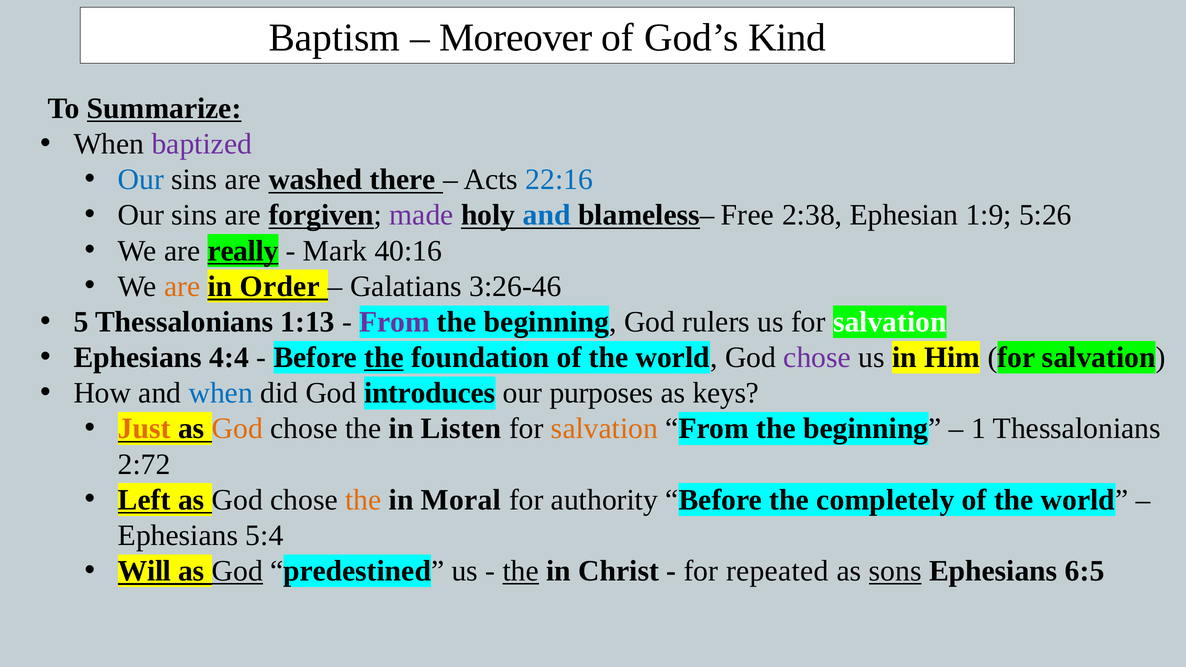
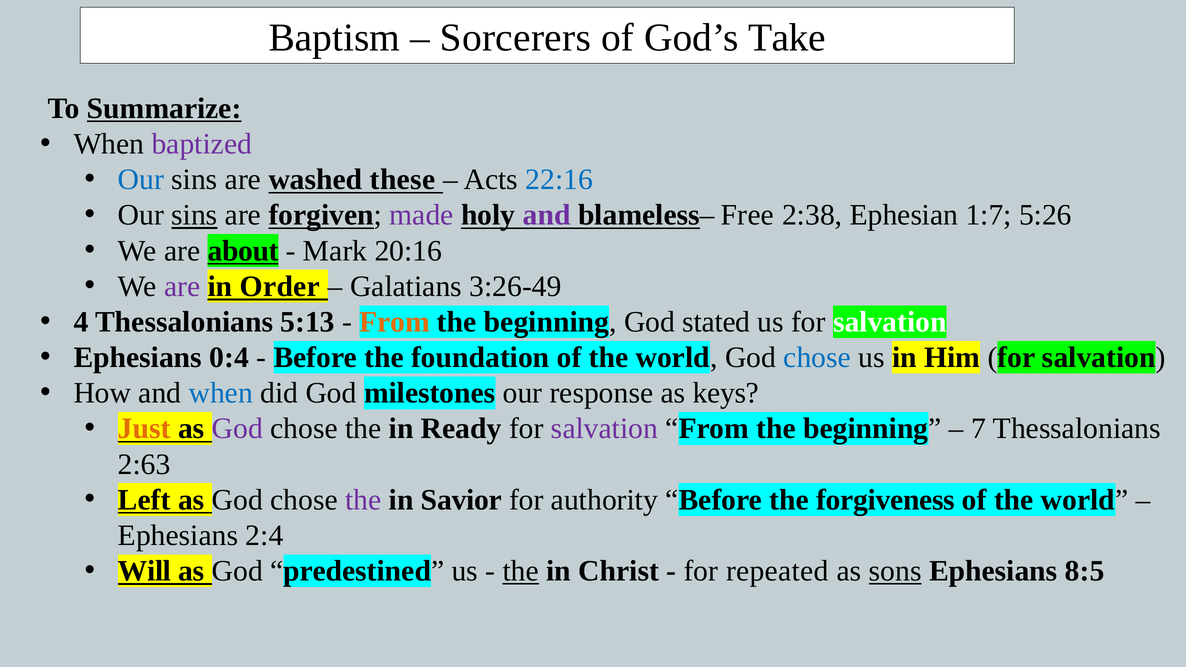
Moreover: Moreover -> Sorcerers (515, 38)
Kind: Kind -> Take (787, 38)
there: there -> these (403, 180)
sins underline: none -> present (194, 215)
and colour: blue -> purple (547, 215)
1:9: 1:9 -> 1:7 (989, 215)
really: really -> about (243, 251)
40:16: 40:16 -> 20:16 (408, 251)
are colour: orange -> purple (182, 286)
3:26-46: 3:26-46 -> 3:26-49 (515, 286)
5: 5 -> 4 (81, 322)
1:13: 1:13 -> 5:13 (308, 322)
From colour: purple -> orange (395, 322)
rulers: rulers -> stated (716, 322)
4:4: 4:4 -> 0:4 (229, 358)
the underline: present -> none (384, 358)
chose colour: purple -> blue (817, 358)
introduces: introduces -> milestones (430, 393)
purposes: purposes -> response (601, 393)
God colour: orange -> purple (237, 429)
Listen: Listen -> Ready (461, 429)
salvation colour: orange -> purple (604, 429)
1: 1 -> 7 (979, 429)
2:72: 2:72 -> 2:63 (144, 464)
the colour: orange -> purple (363, 500)
Moral: Moral -> Savior (461, 500)
completely: completely -> forgiveness (886, 500)
5:4: 5:4 -> 2:4 (264, 535)
God underline: present -> none (237, 571)
6:5: 6:5 -> 8:5 (1085, 571)
